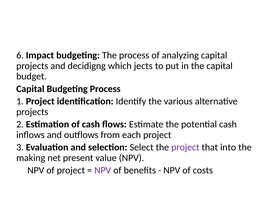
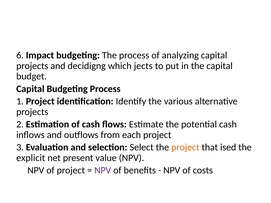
project colour: purple -> orange (185, 147)
into: into -> ised (228, 147)
making: making -> explicit (31, 158)
